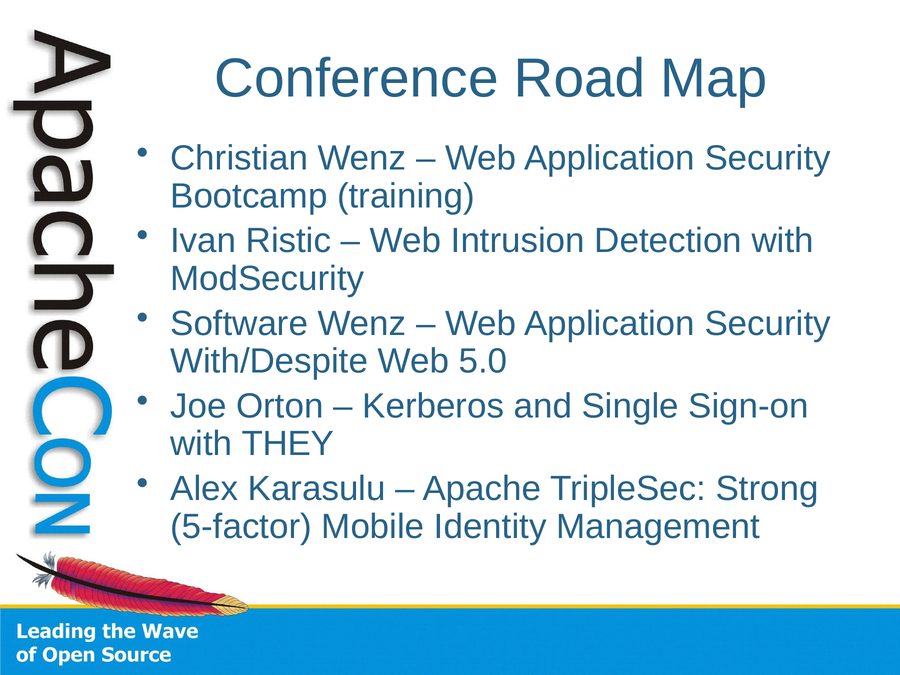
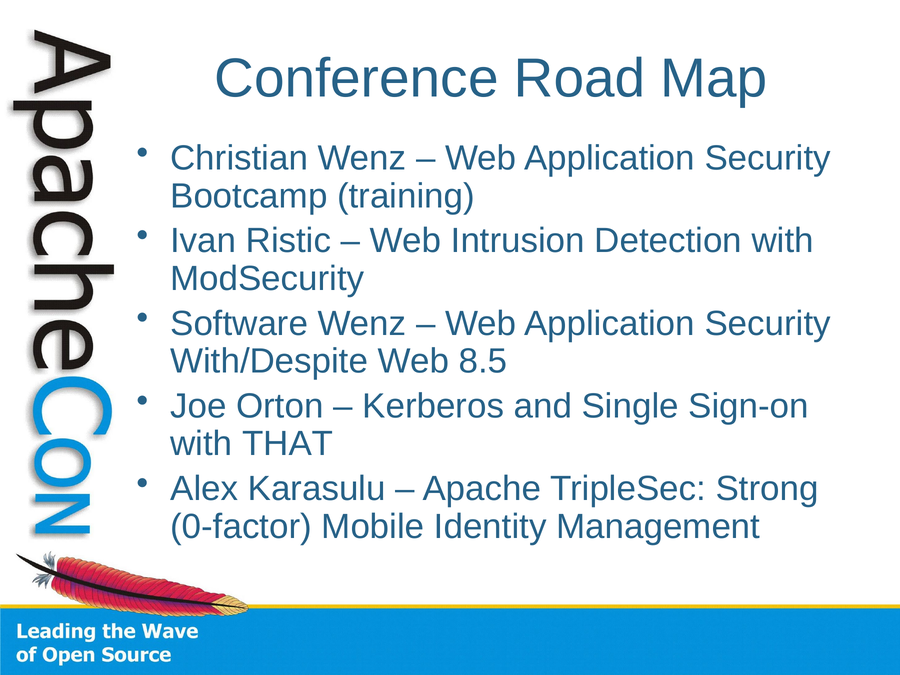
5.0: 5.0 -> 8.5 (483, 361)
THEY: THEY -> THAT (288, 444)
5-factor: 5-factor -> 0-factor (241, 527)
